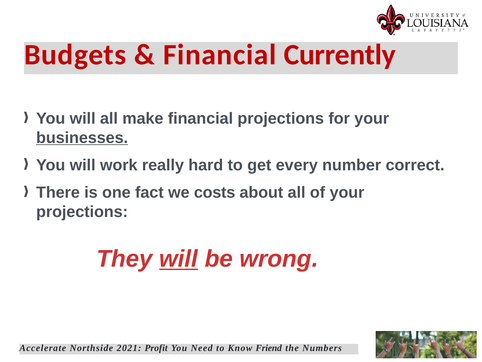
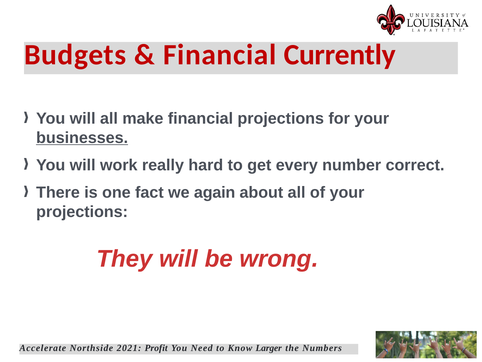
costs: costs -> again (215, 192)
will underline: present -> none (179, 259)
Friend: Friend -> Larger (269, 348)
